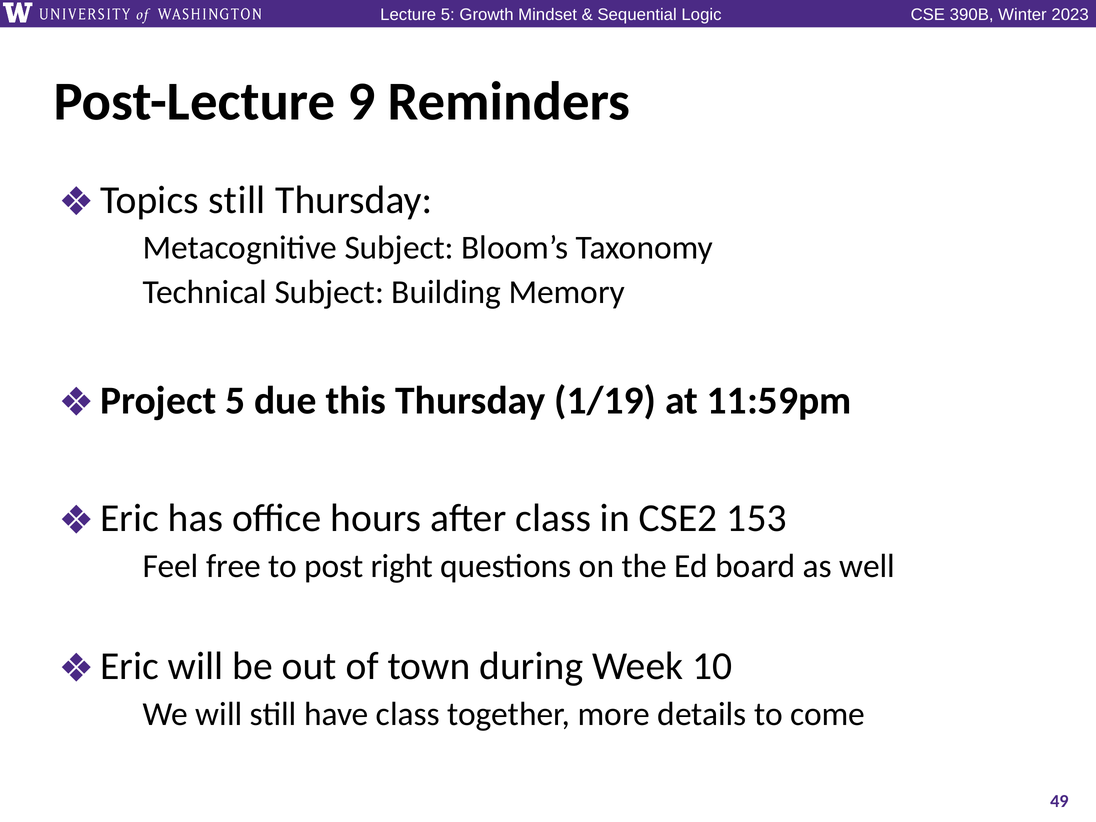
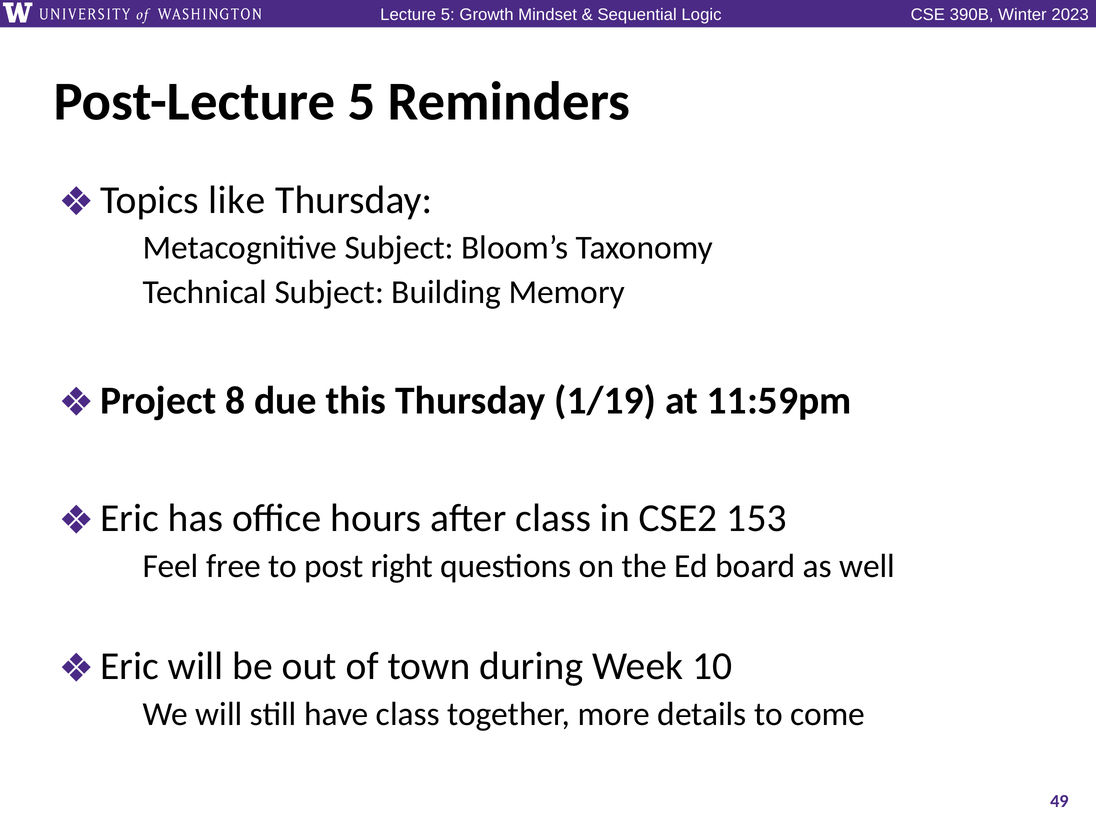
Post-Lecture 9: 9 -> 5 (362, 102)
still: still -> like (237, 200)
5: 5 -> 8 (235, 401)
